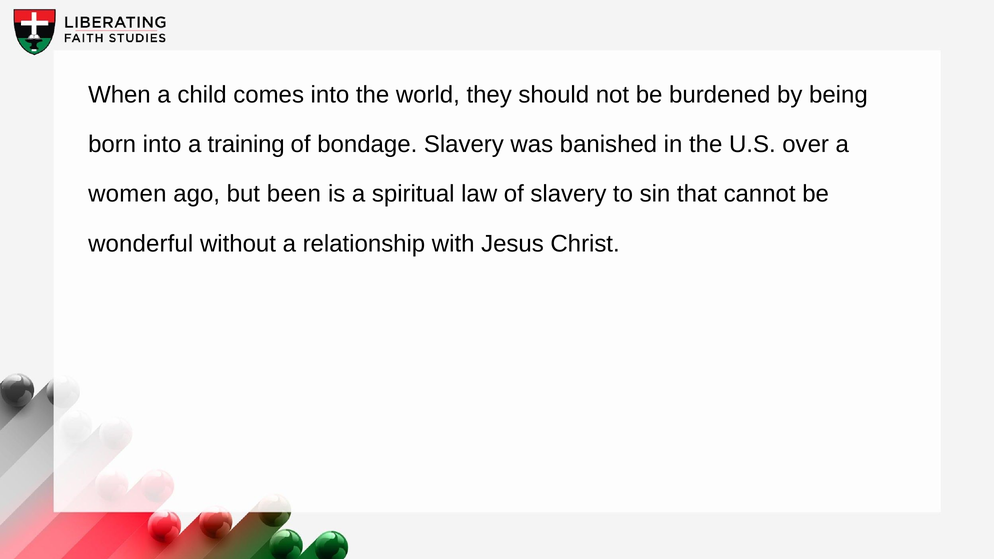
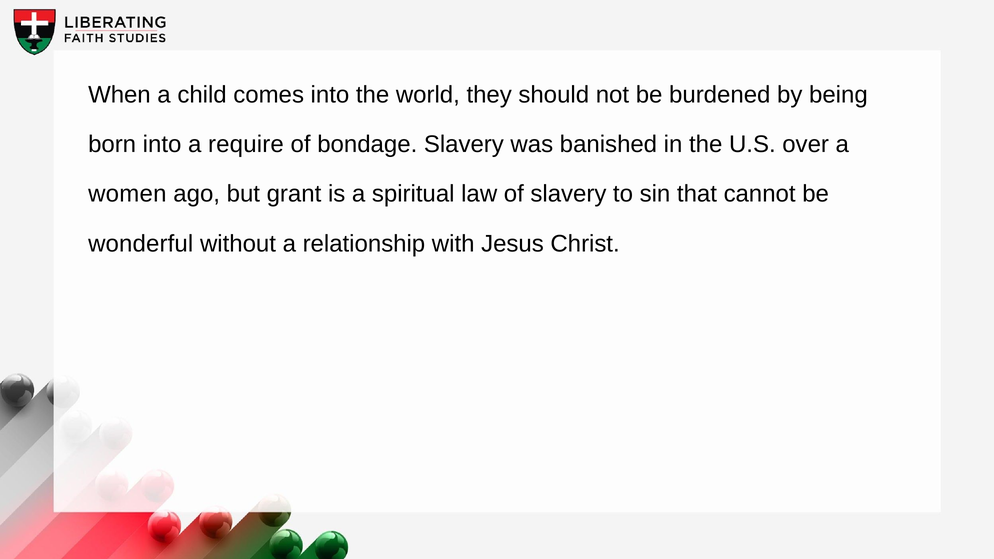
training: training -> require (246, 144)
been: been -> grant (294, 194)
